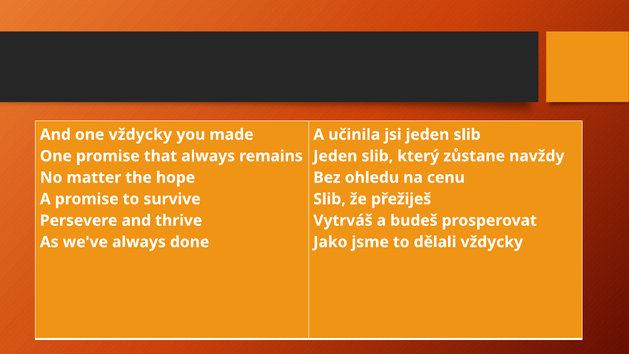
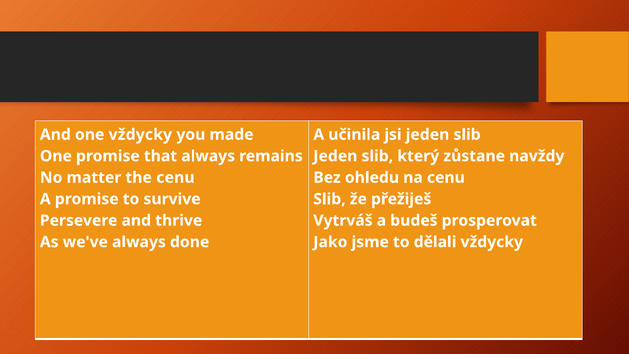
the hope: hope -> cenu (175, 177)
